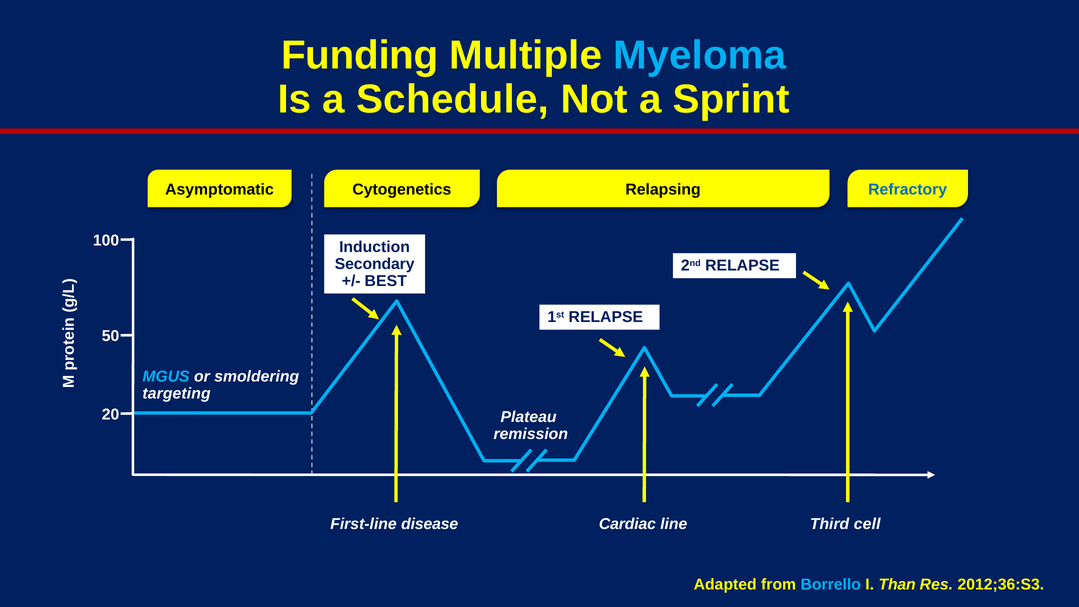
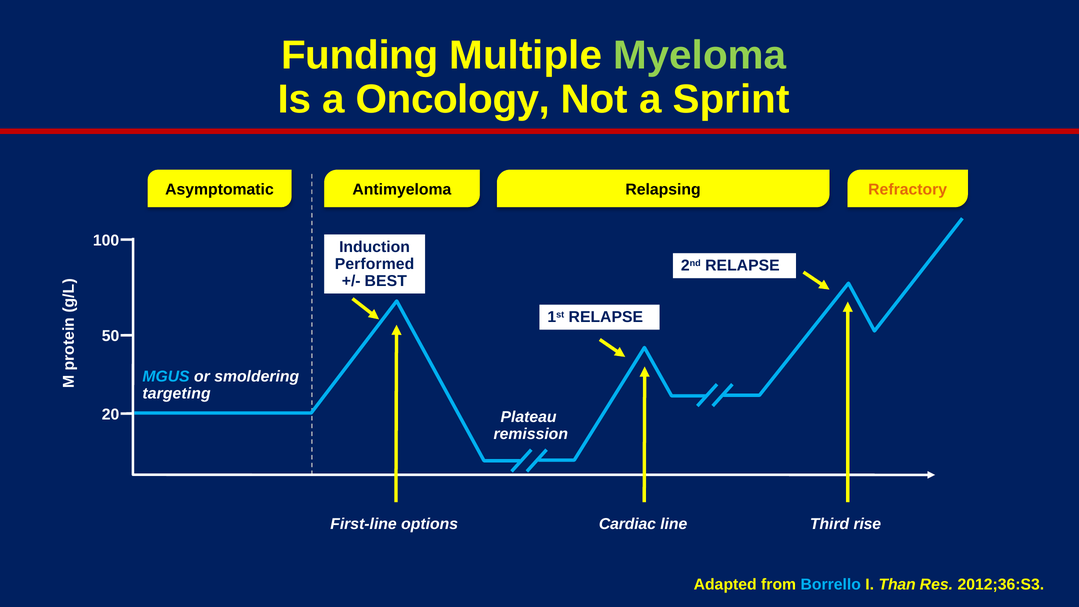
Myeloma colour: light blue -> light green (700, 56)
Schedule: Schedule -> Oncology (453, 99)
Cytogenetics: Cytogenetics -> Antimyeloma (402, 190)
Refractory colour: blue -> orange (908, 190)
Secondary: Secondary -> Performed (375, 264)
disease: disease -> options (430, 524)
cell: cell -> rise (867, 524)
